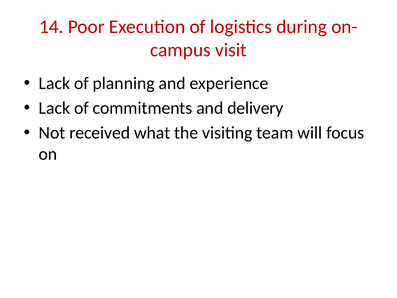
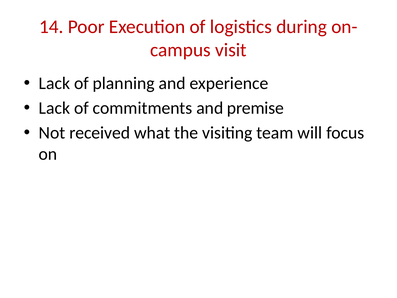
delivery: delivery -> premise (255, 108)
